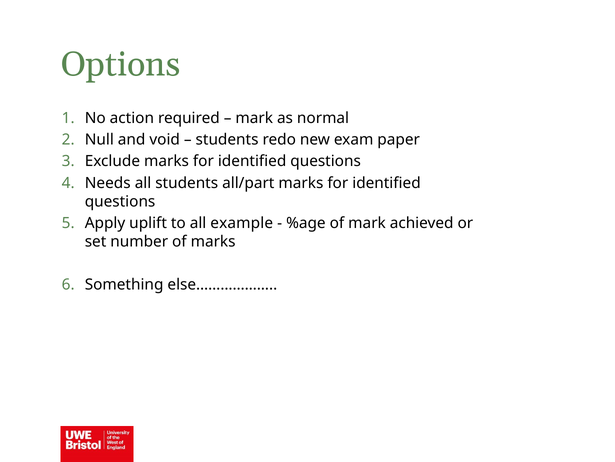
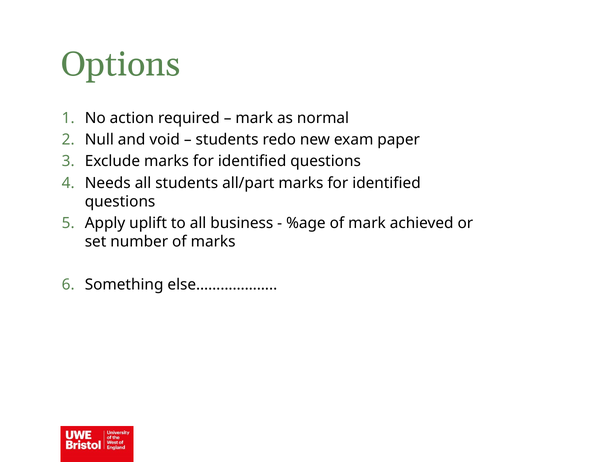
example: example -> business (242, 223)
